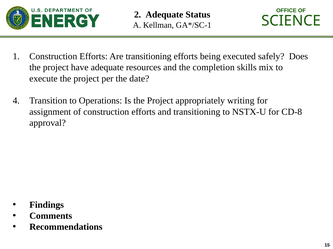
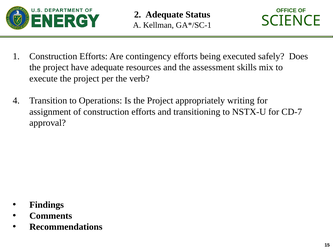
Are transitioning: transitioning -> contingency (148, 57)
completion: completion -> assessment (214, 68)
date: date -> verb (139, 79)
CD-8: CD-8 -> CD-7 (292, 112)
